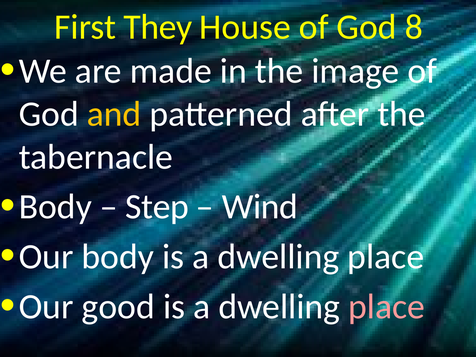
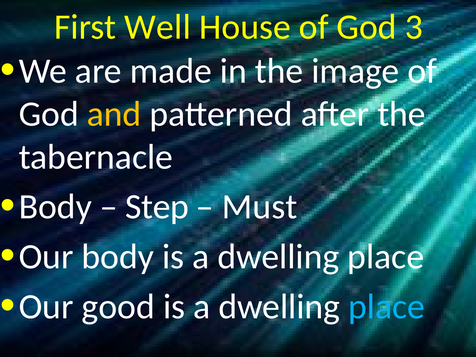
They: They -> Well (157, 27)
8: 8 -> 3 (414, 27)
Wind: Wind -> Must (260, 207)
place colour: pink -> light blue (387, 307)
